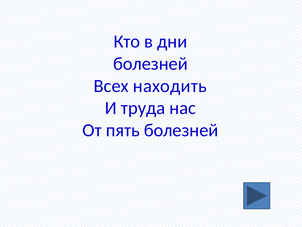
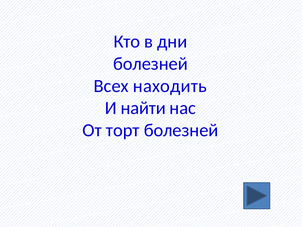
труда: труда -> найти (143, 108)
пять: пять -> торт (123, 130)
